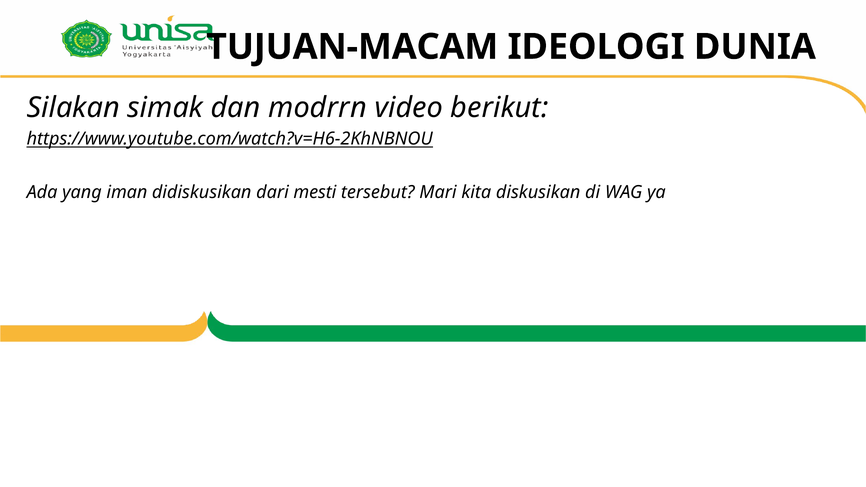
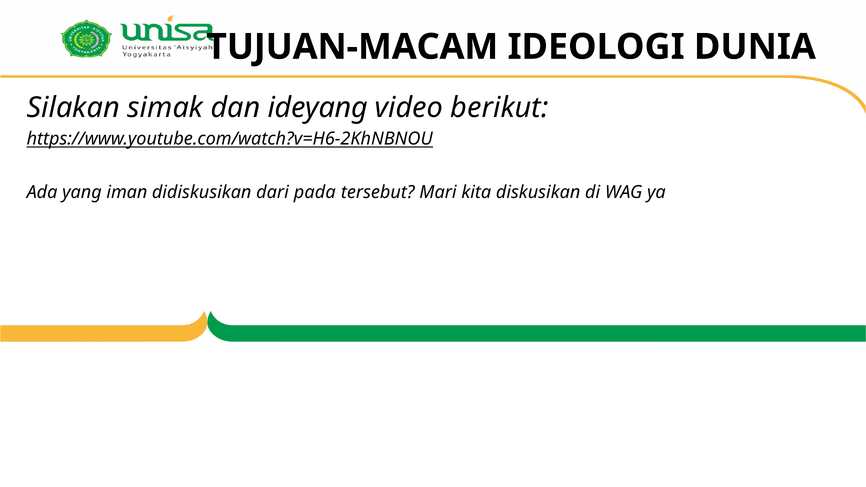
modrrn: modrrn -> ideyang (318, 108)
mesti: mesti -> pada (315, 192)
